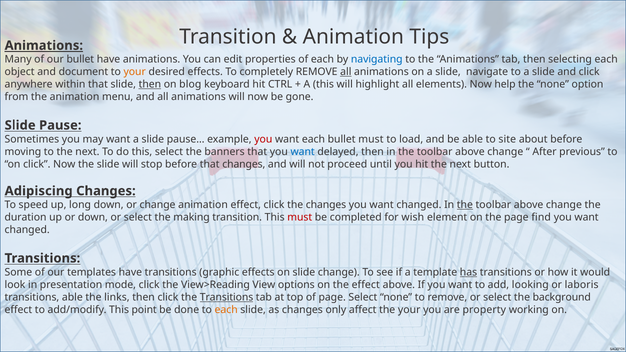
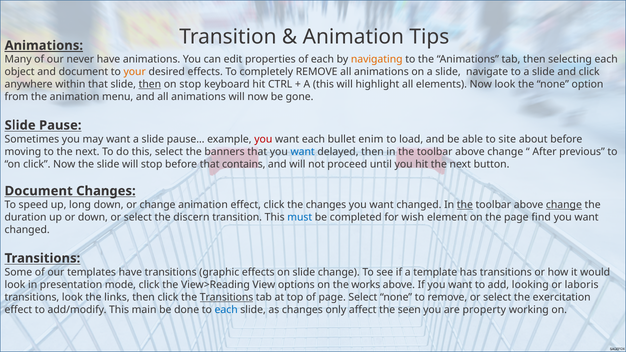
our bullet: bullet -> never (80, 59)
navigating colour: blue -> orange (377, 59)
all underline: present -> none (346, 72)
on blog: blog -> stop (190, 84)
Now help: help -> look (505, 84)
bullet must: must -> enim (371, 139)
that changes: changes -> contains (244, 164)
Adipiscing: Adipiscing -> Document (39, 191)
change underline: none -> present (564, 205)
making: making -> discern (191, 217)
must colour: red -> blue (300, 217)
has underline: present -> none (468, 272)
the effect: effect -> works (366, 285)
transitions able: able -> look (72, 297)
background: background -> exercitation (562, 297)
point: point -> main (144, 310)
each colour: orange -> blue (226, 310)
the your: your -> seen (409, 310)
